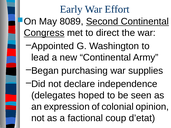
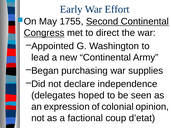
8089: 8089 -> 1755 (72, 21)
